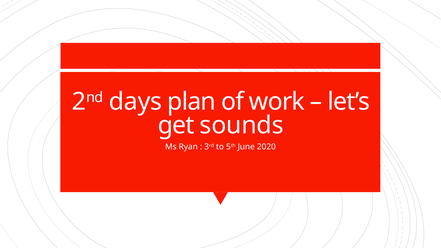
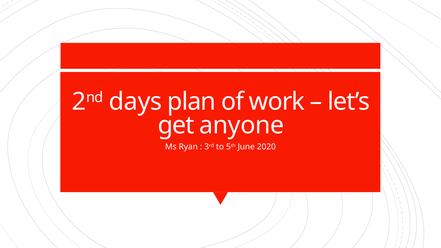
sounds: sounds -> anyone (242, 125)
